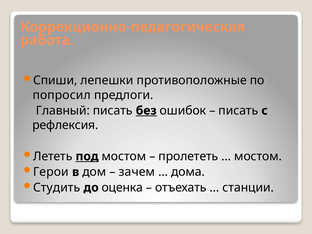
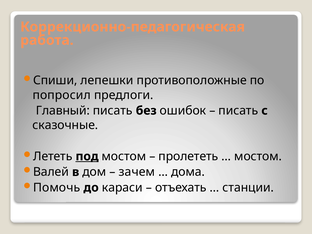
без underline: present -> none (146, 111)
рефлексия: рефлексия -> сказочные (65, 125)
Герои: Герои -> Валей (51, 172)
Студить: Студить -> Помочь (57, 188)
оценка: оценка -> караси (122, 188)
